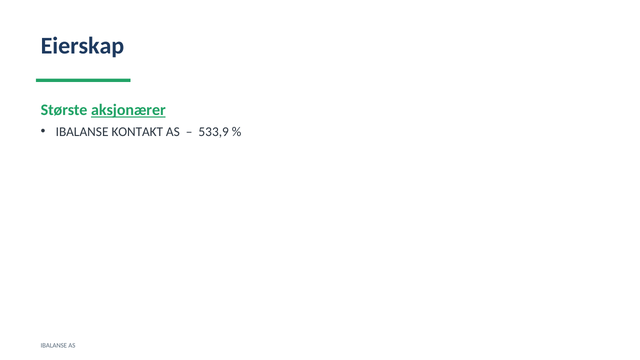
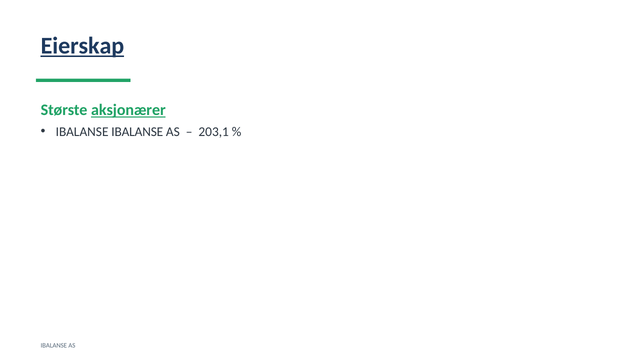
Eierskap underline: none -> present (82, 46)
IBALANSE KONTAKT: KONTAKT -> IBALANSE (137, 132)
533,9: 533,9 -> 203,1 (214, 132)
